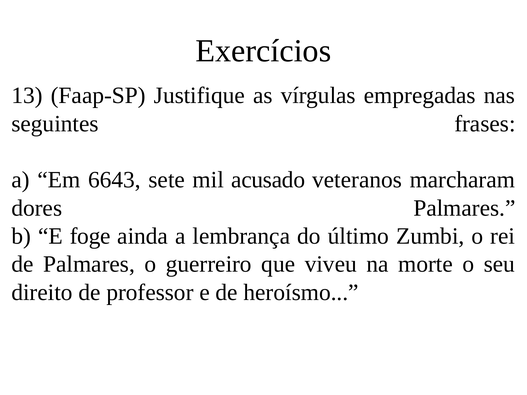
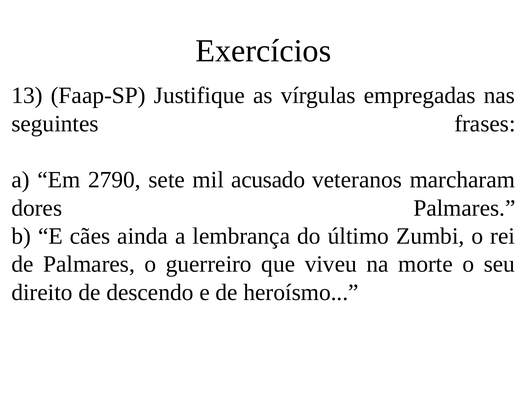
6643: 6643 -> 2790 (114, 180)
foge: foge -> cães (90, 236)
professor: professor -> descendo (150, 293)
